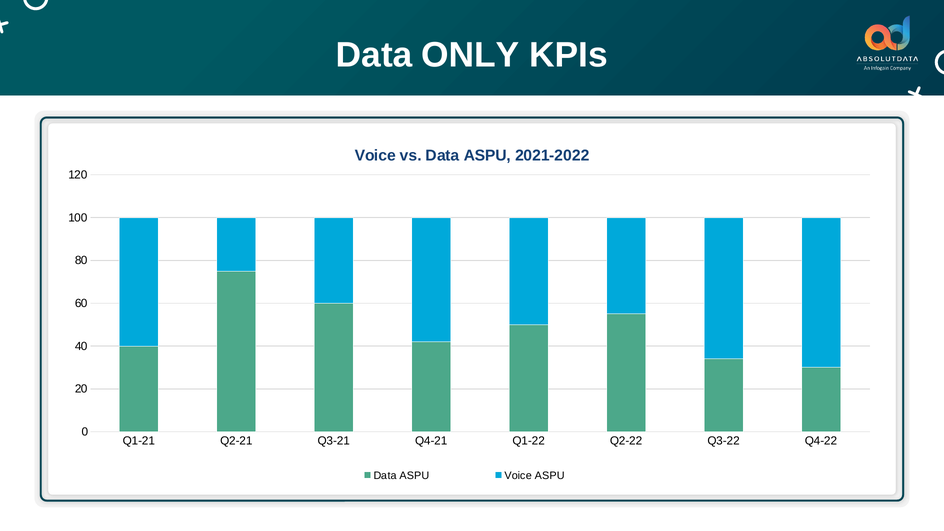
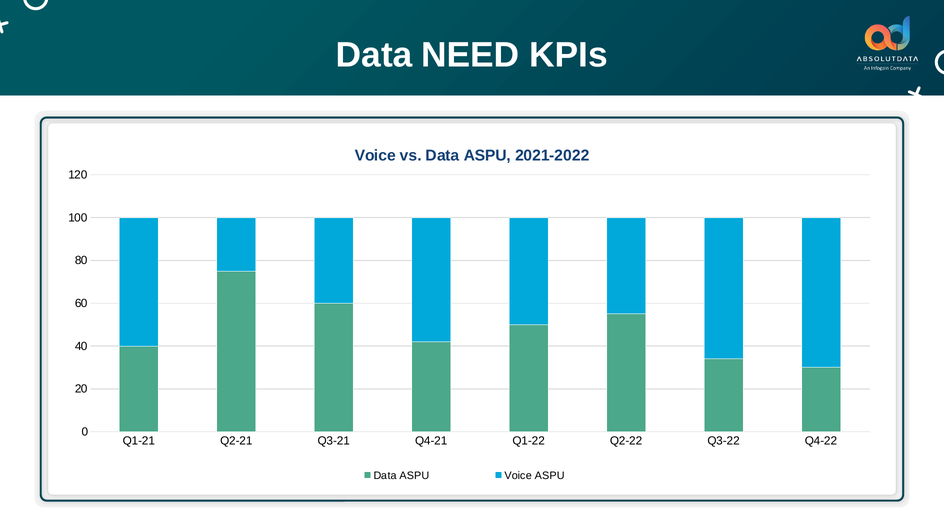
ONLY: ONLY -> NEED (470, 55)
